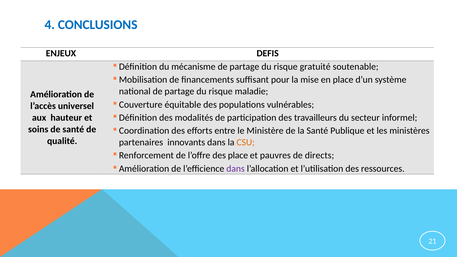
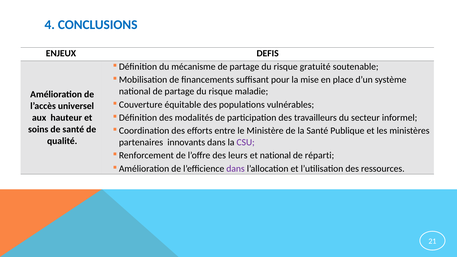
CSU colour: orange -> purple (246, 142)
des place: place -> leurs (238, 155)
et pauvres: pauvres -> national (275, 155)
directs: directs -> réparti (320, 155)
